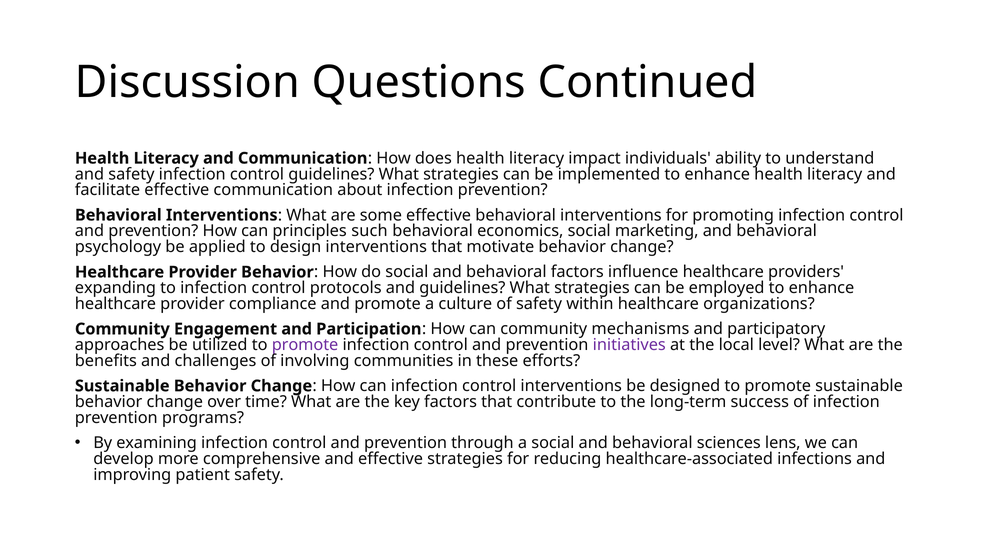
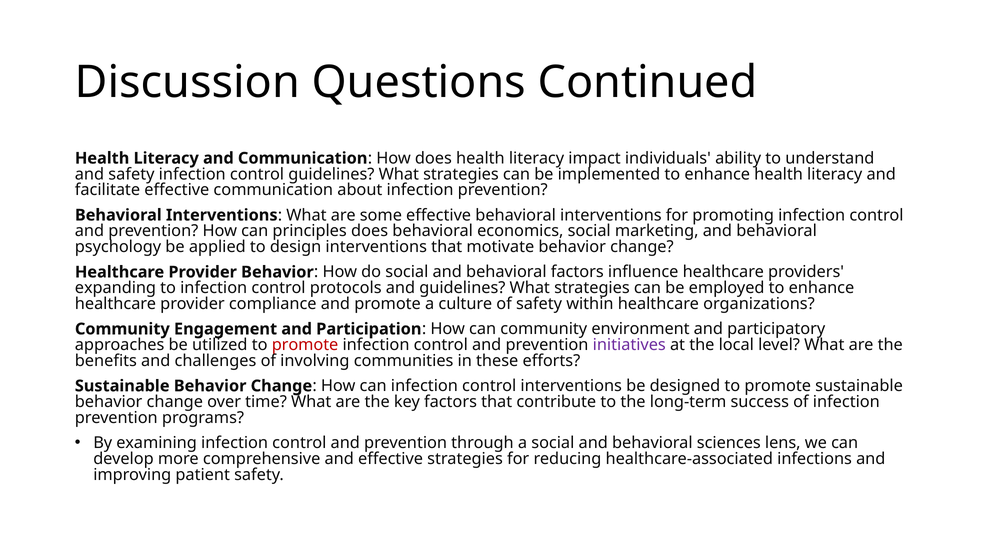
principles such: such -> does (370, 231)
mechanisms: mechanisms -> environment (641, 329)
promote colour: purple -> red (305, 345)
